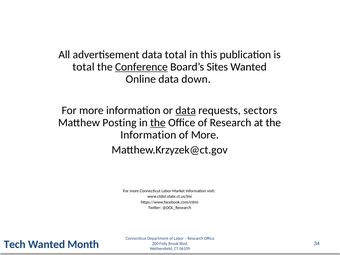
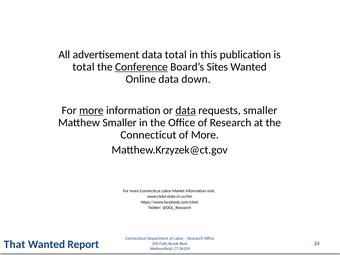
more underline: none -> present (91, 110)
requests sectors: sectors -> smaller (260, 110)
Matthew Posting: Posting -> Smaller (120, 123)
the underline: present -> none (158, 123)
Information: Information -> Connecticut (148, 135)
Tech: Tech -> That (15, 244)
Month: Month -> Report (83, 244)
